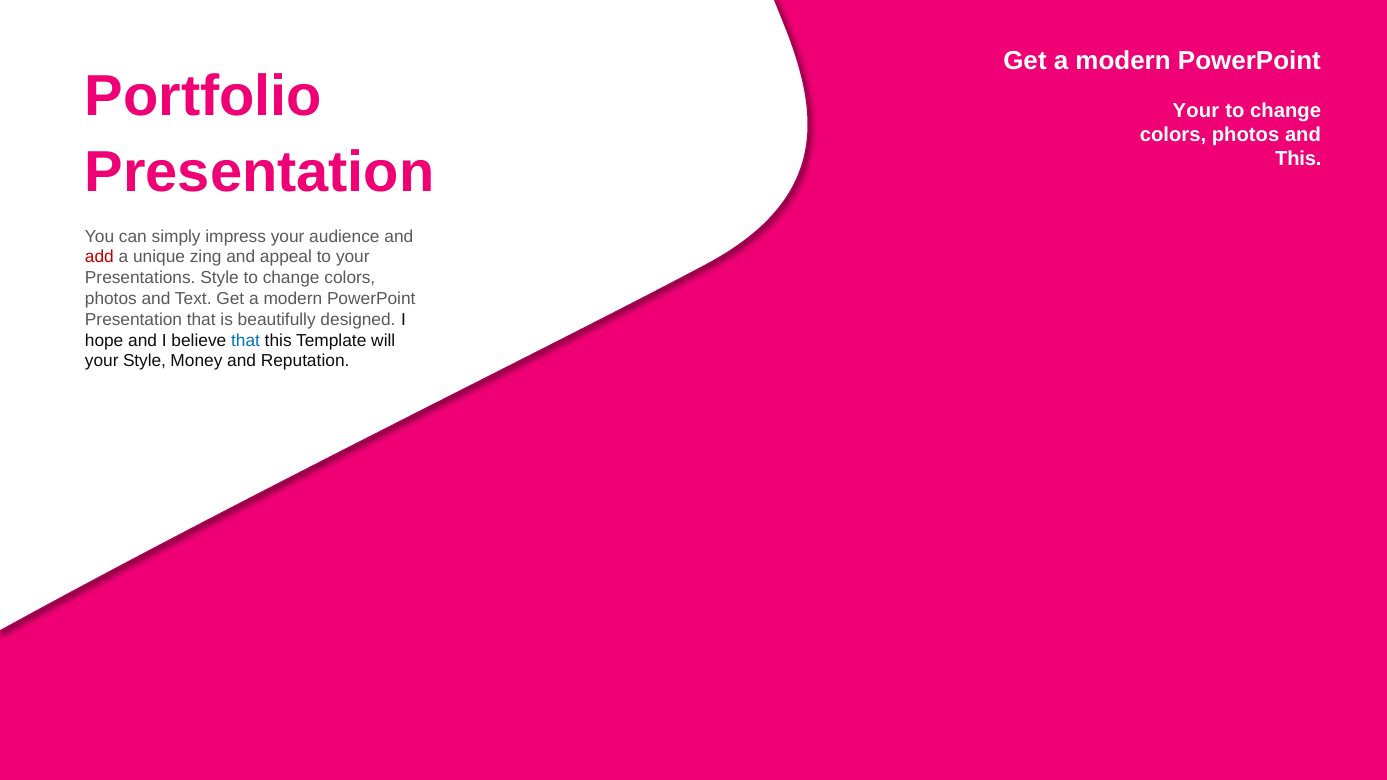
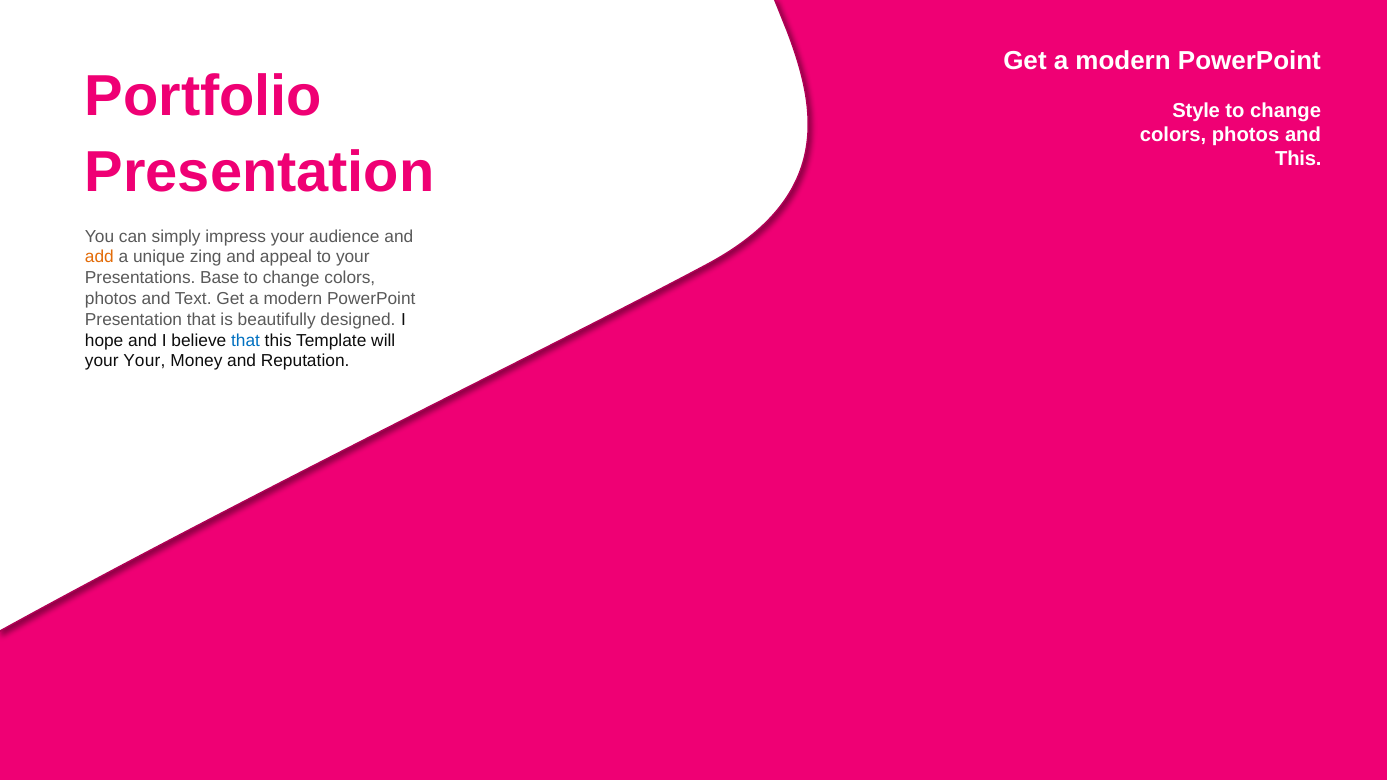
Your: Your -> Style (1196, 111)
add colour: red -> orange (99, 257)
Presentations Style: Style -> Base (220, 278)
your Style: Style -> Your (144, 361)
